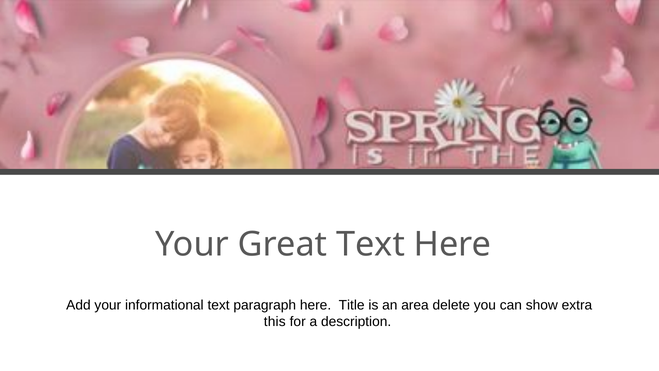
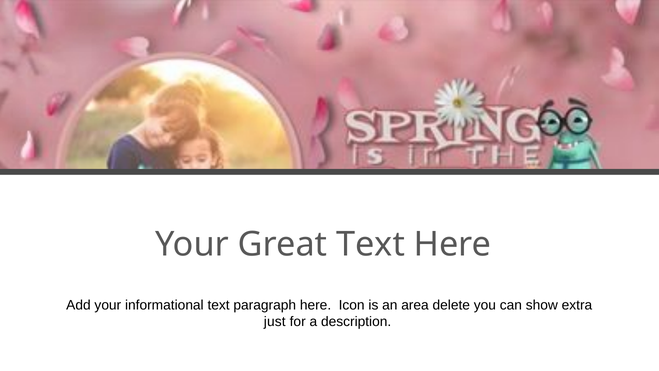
Title: Title -> Icon (352, 305)
this: this -> just (275, 322)
